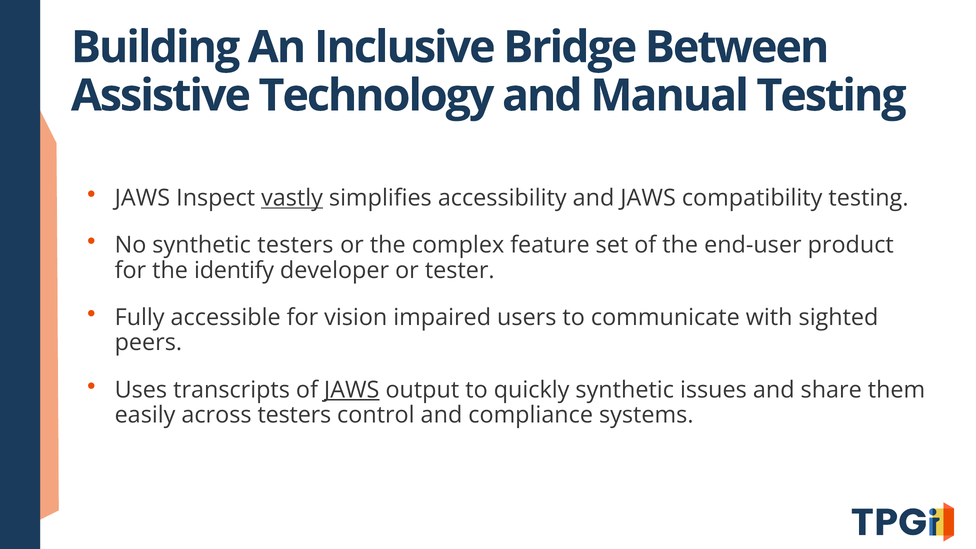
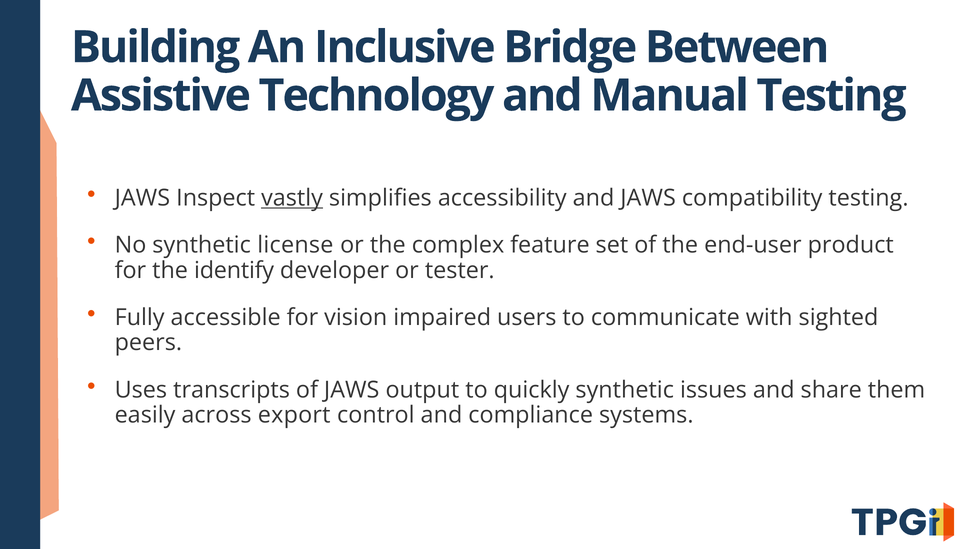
synthetic testers: testers -> license (295, 245)
JAWS underline: present -> none (352, 390)
across testers: testers -> export (294, 415)
